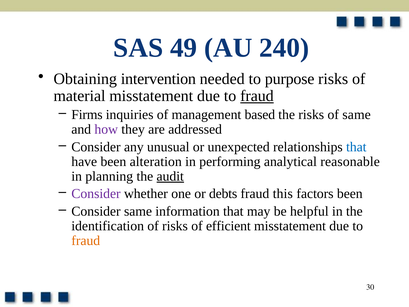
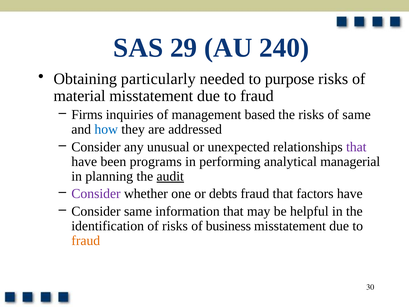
49: 49 -> 29 (184, 48)
intervention: intervention -> particularly (158, 79)
fraud underline: present -> none (257, 96)
how colour: purple -> blue (106, 129)
that colour: blue -> purple (356, 147)
alteration: alteration -> programs (156, 161)
reasonable: reasonable -> managerial (350, 161)
fraud this: this -> that (283, 194)
factors been: been -> have (350, 194)
efficient: efficient -> business (228, 226)
